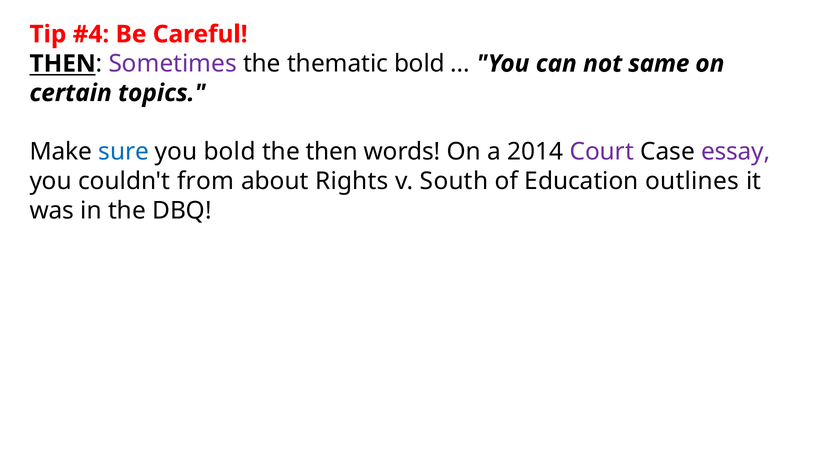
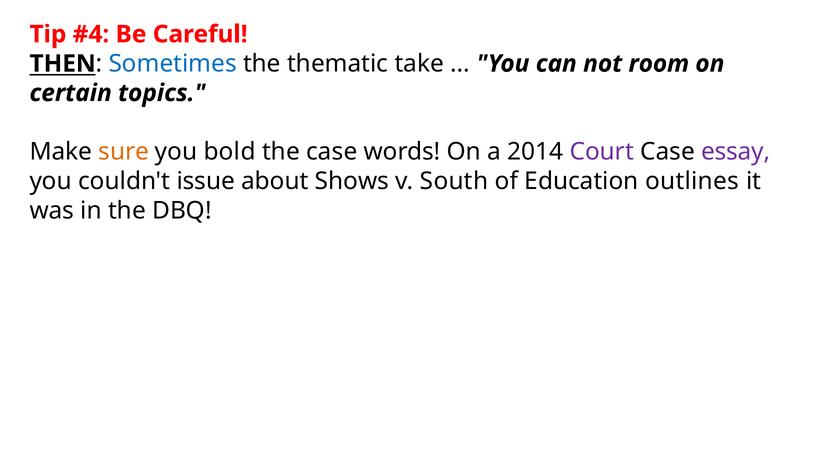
Sometimes colour: purple -> blue (173, 64)
thematic bold: bold -> take (419, 64)
same: same -> room (659, 64)
sure colour: blue -> orange (124, 152)
the then: then -> case (332, 152)
from: from -> issue (206, 181)
Rights: Rights -> Shows (352, 181)
